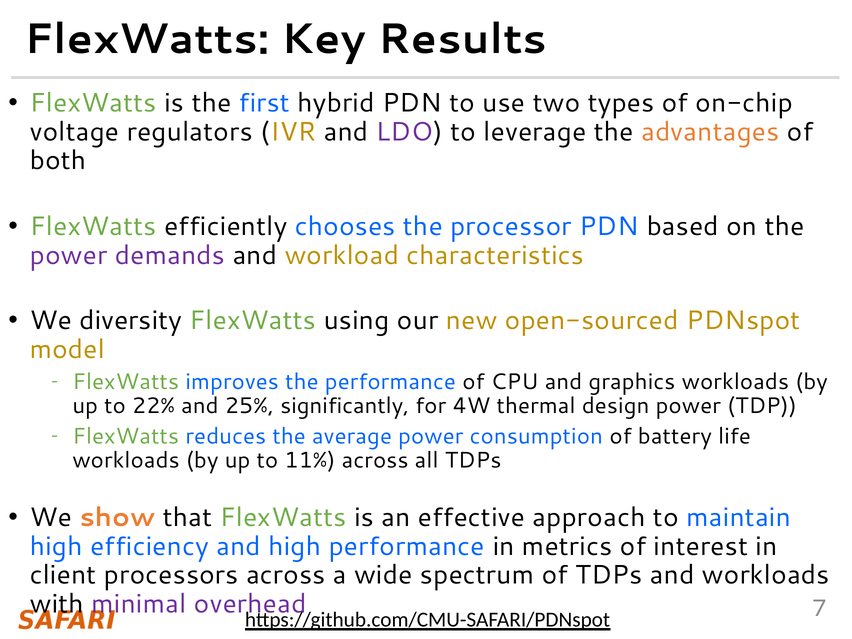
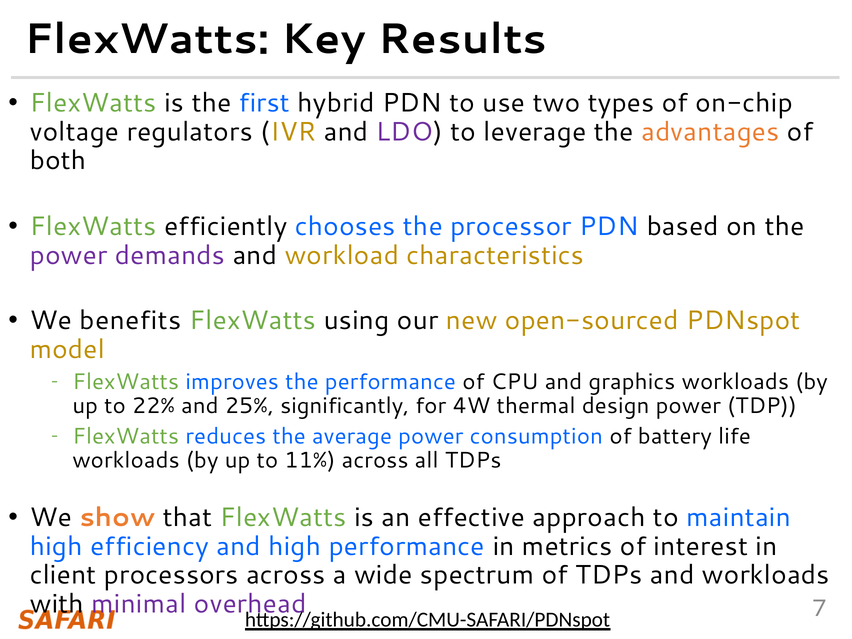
diversity: diversity -> benefits (130, 321)
